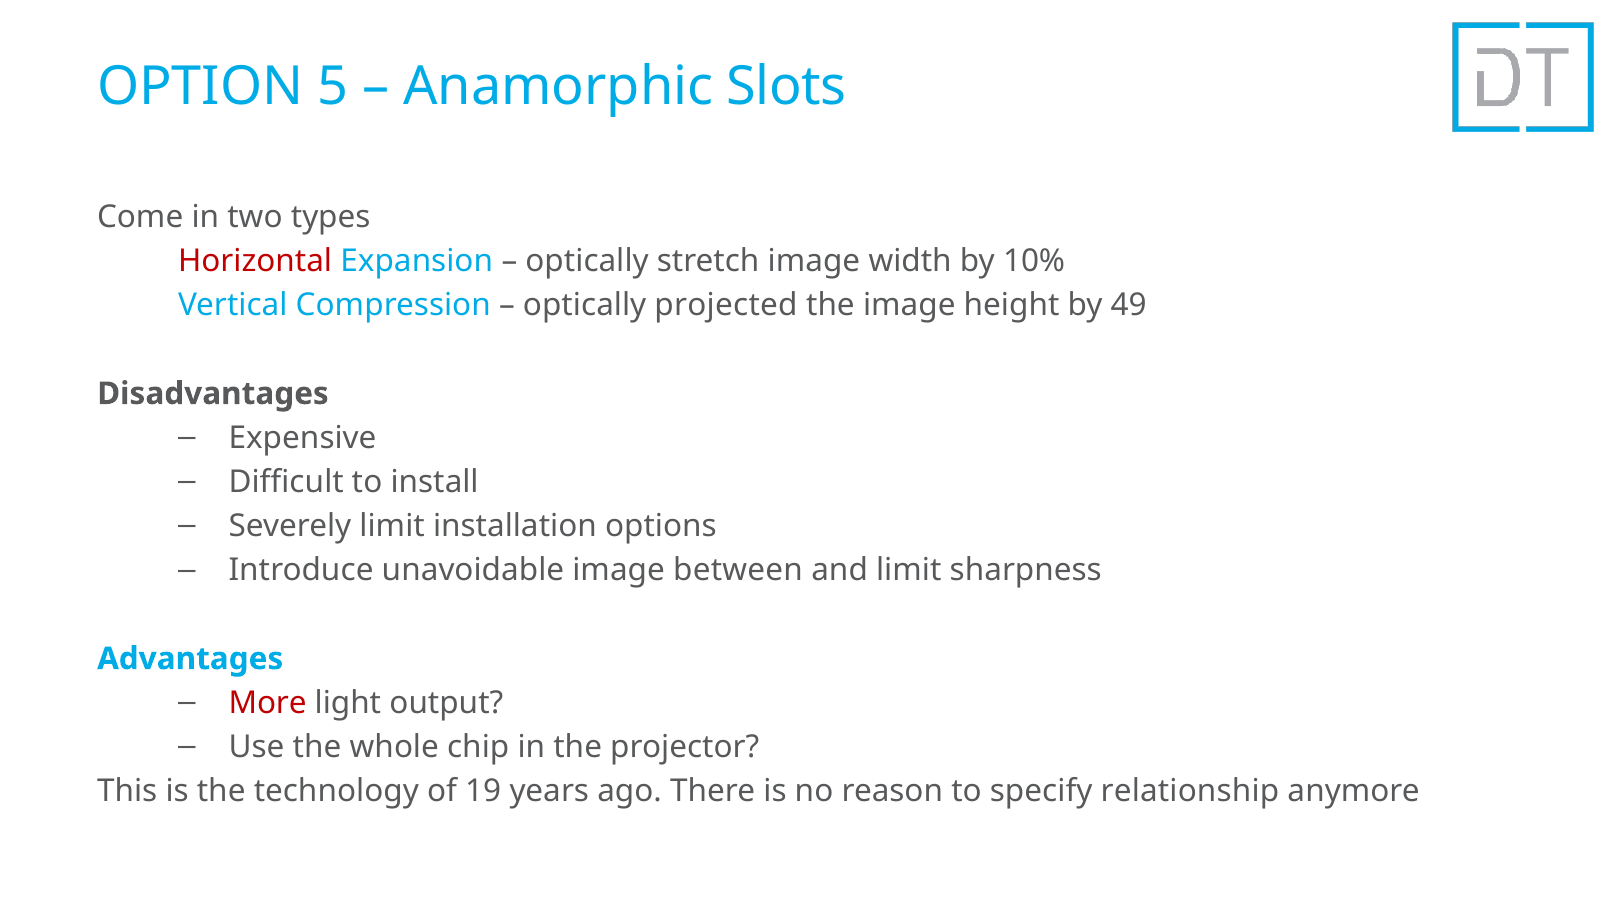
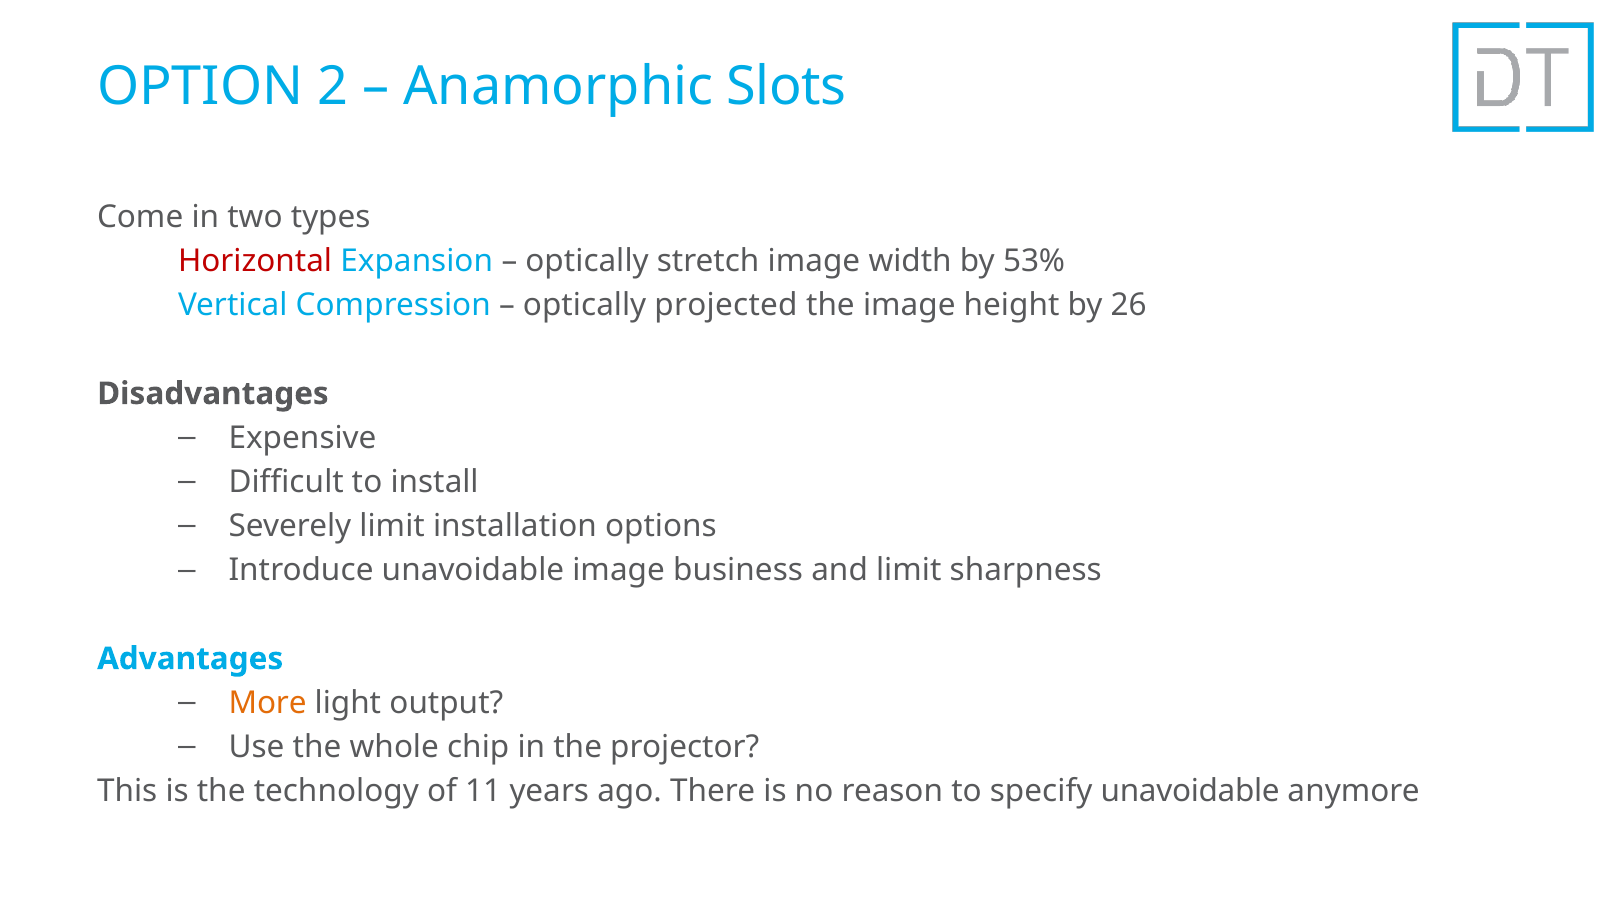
5: 5 -> 2 (333, 87)
10%: 10% -> 53% (1034, 261)
49: 49 -> 26 (1129, 305)
between: between -> business (738, 570)
More colour: red -> orange (268, 703)
19: 19 -> 11 (483, 791)
specify relationship: relationship -> unavoidable (1190, 791)
